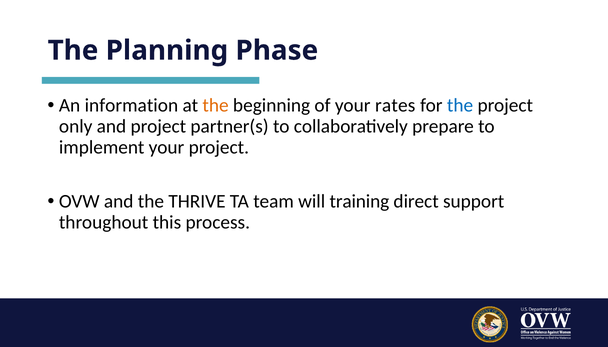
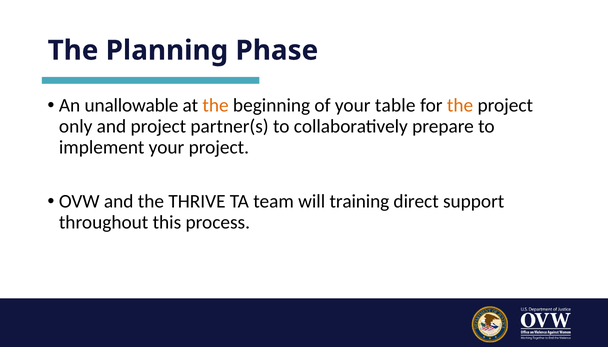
information: information -> unallowable (132, 106)
rates: rates -> table (395, 106)
the colour: blue -> orange (460, 106)
